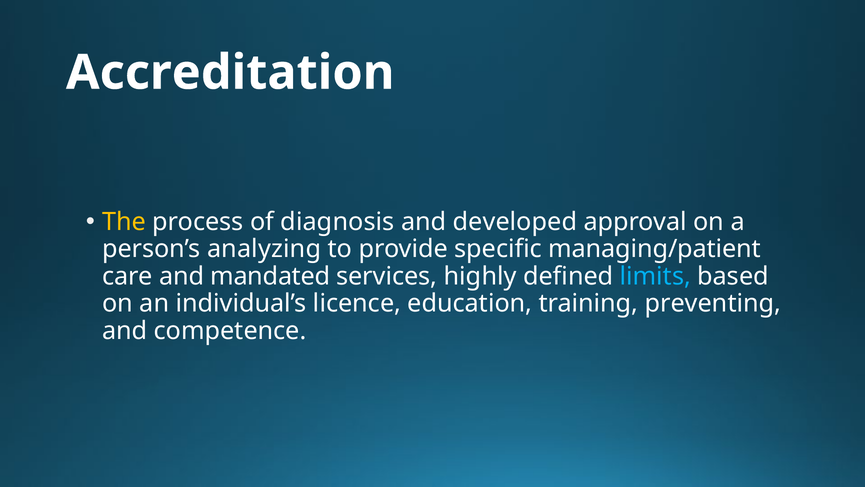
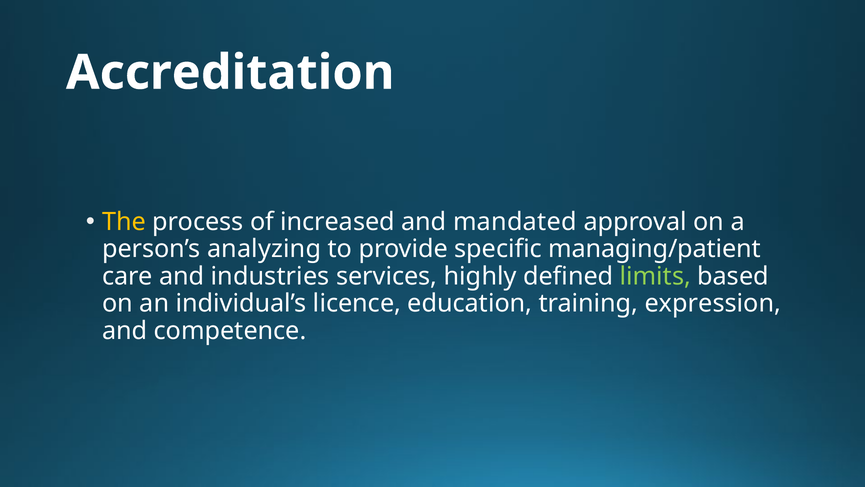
diagnosis: diagnosis -> increased (338, 222)
developed: developed -> mandated (515, 222)
mandated: mandated -> industries (270, 276)
limits colour: light blue -> light green (655, 276)
preventing: preventing -> expression (713, 303)
